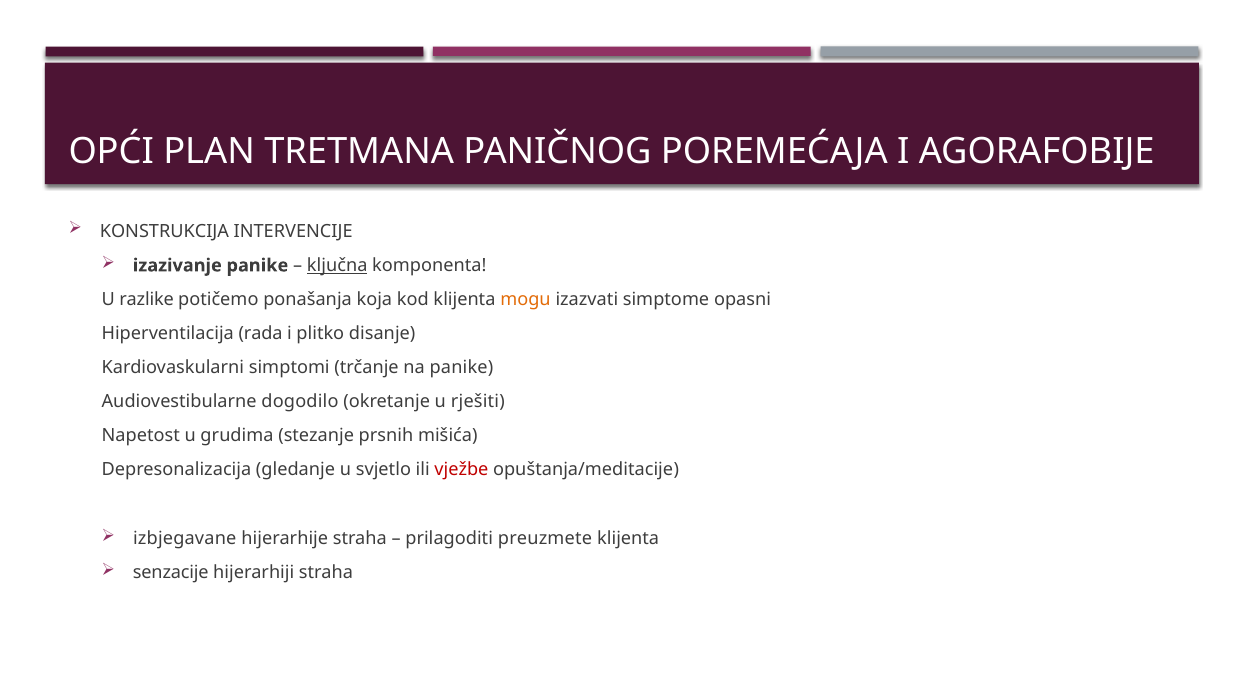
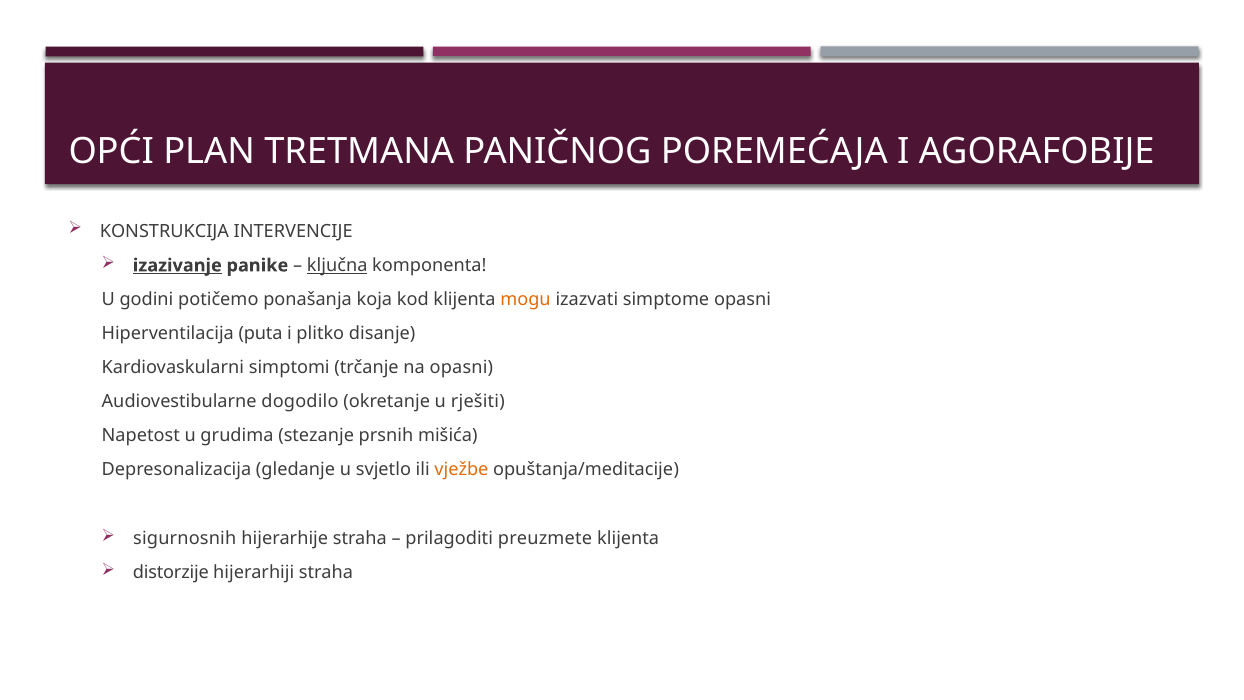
izazivanje underline: none -> present (177, 265)
razlike: razlike -> godini (146, 300)
rada: rada -> puta (261, 334)
na panike: panike -> opasni (461, 368)
vježbe colour: red -> orange (461, 470)
izbjegavane: izbjegavane -> sigurnosnih (185, 538)
senzacije: senzacije -> distorzije (171, 572)
